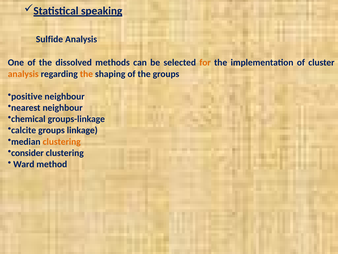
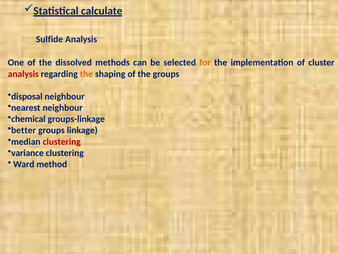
speaking: speaking -> calculate (102, 11)
analysis colour: orange -> red (23, 74)
positive: positive -> disposal (27, 96)
calcite: calcite -> better (24, 130)
clustering colour: orange -> red (62, 141)
consider: consider -> variance (27, 153)
